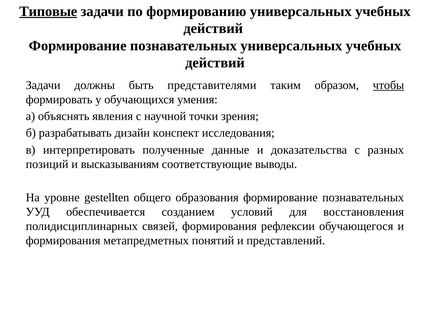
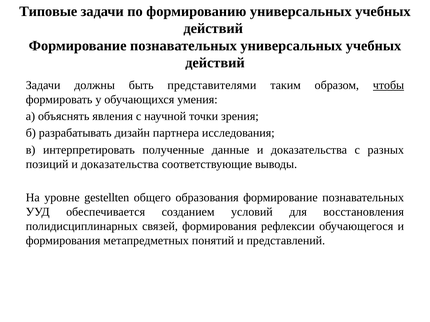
Типовые underline: present -> none (48, 11)
конспект: конспект -> партнера (176, 133)
позиций и высказываниям: высказываниям -> доказательства (120, 164)
